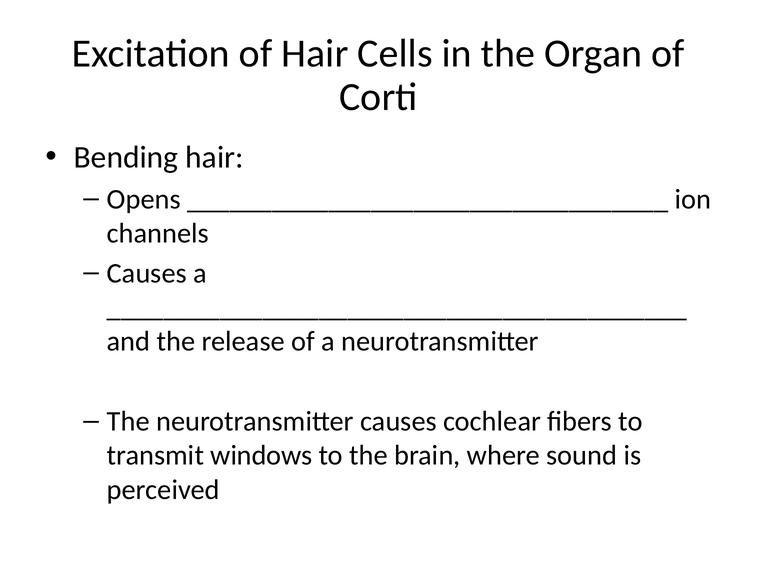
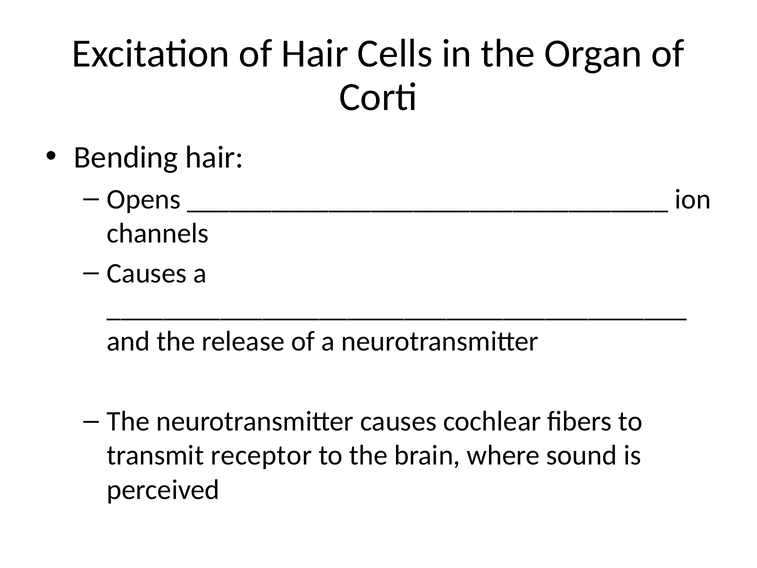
windows: windows -> receptor (261, 455)
